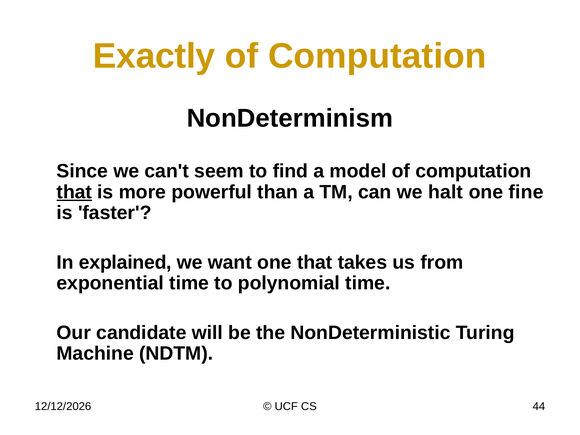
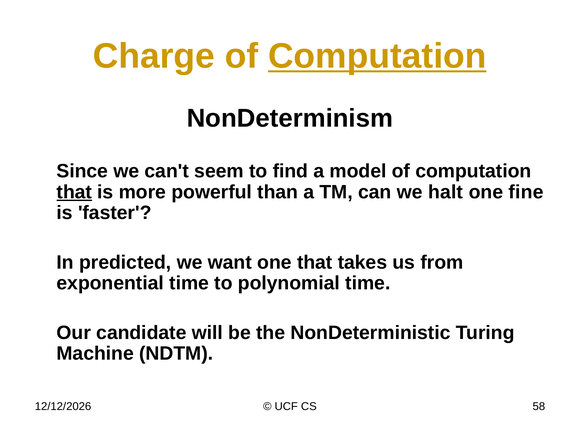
Exactly: Exactly -> Charge (154, 56)
Computation underline: none -> present (377, 56)
explained: explained -> predicted (125, 262)
44: 44 -> 58 (539, 407)
